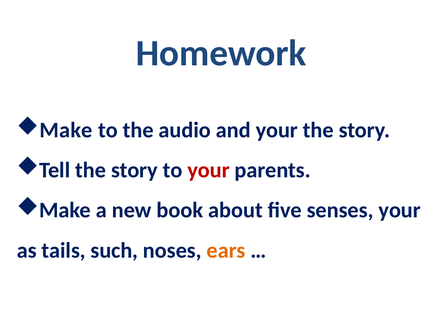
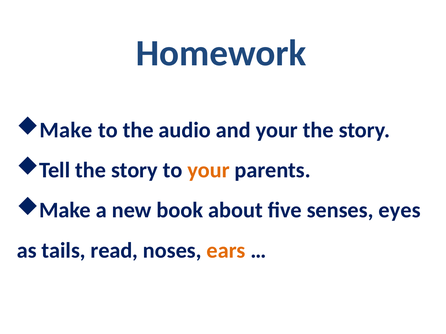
your colour: red -> orange (209, 170)
senses your: your -> eyes (400, 211)
such: such -> read (114, 251)
